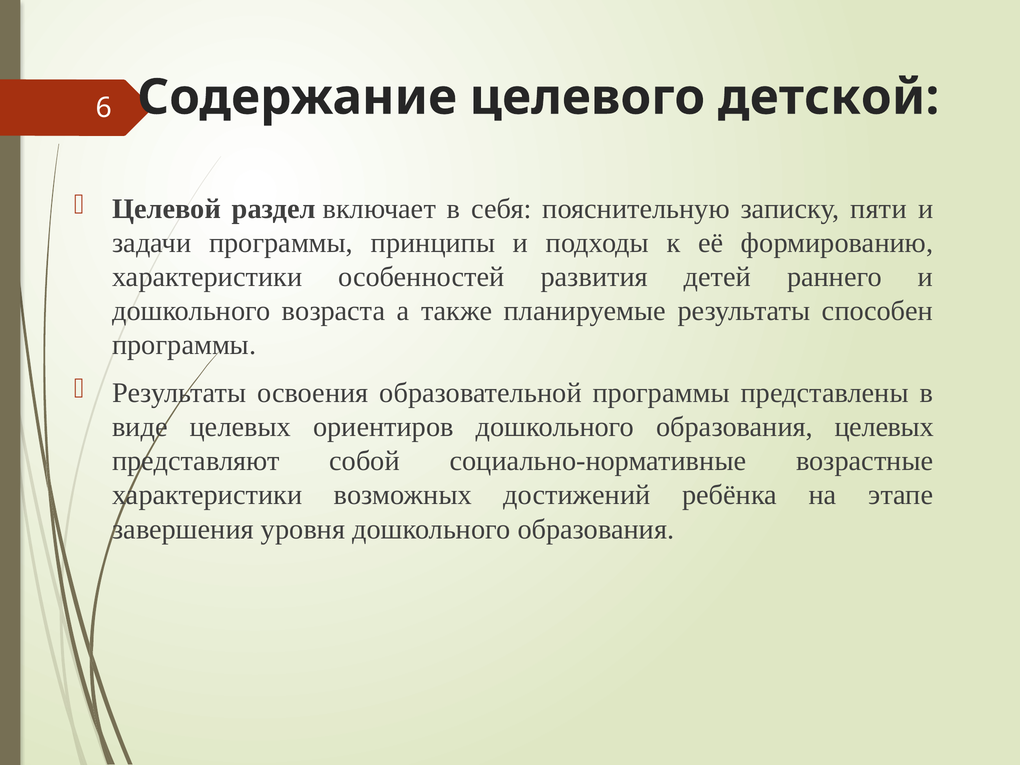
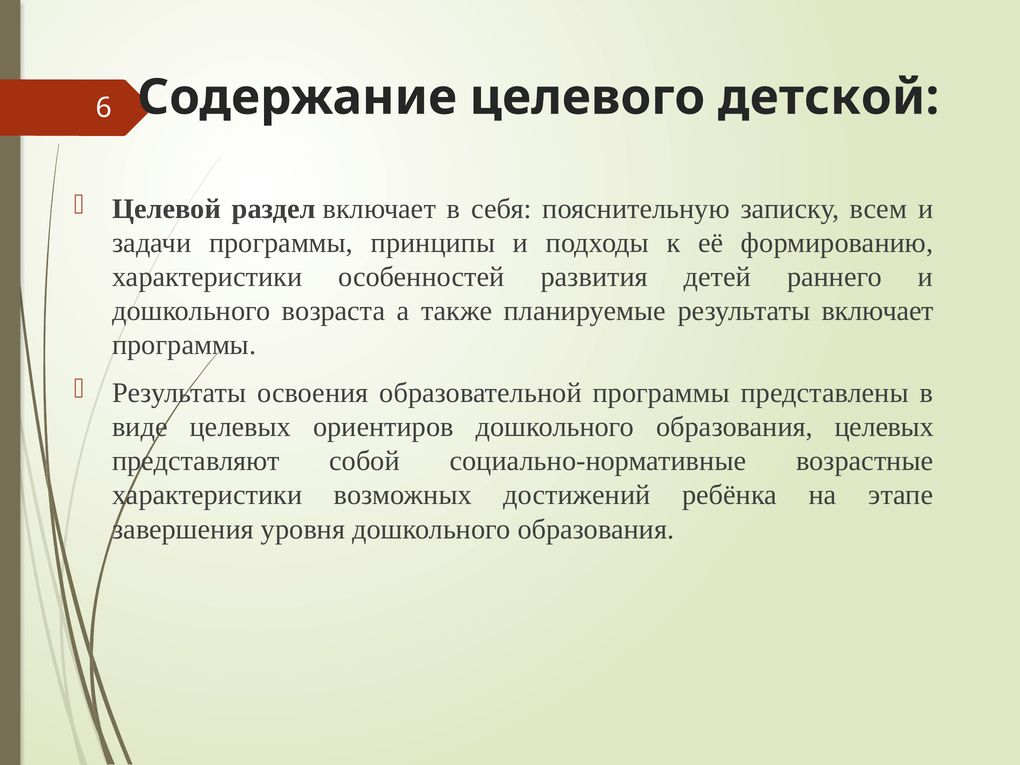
пяти: пяти -> всем (878, 209)
результаты способен: способен -> включает (878, 311)
